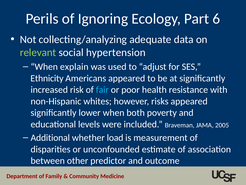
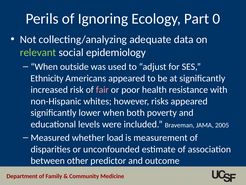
6: 6 -> 0 (216, 19)
hypertension: hypertension -> epidemiology (116, 52)
explain: explain -> outside (74, 67)
fair colour: light blue -> pink (102, 90)
Additional: Additional -> Measured (50, 137)
